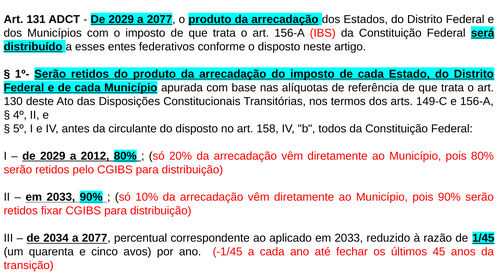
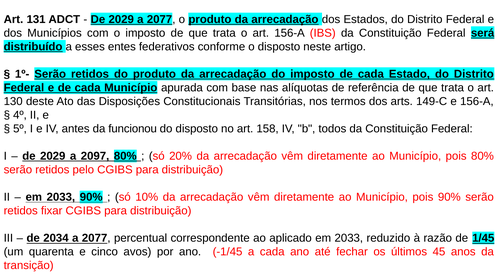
circulante: circulante -> funcionou (133, 129)
2012: 2012 -> 2097 (95, 156)
